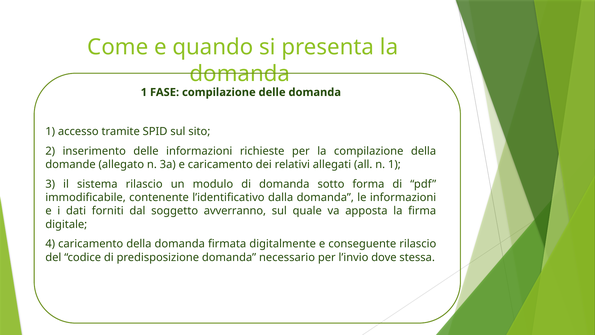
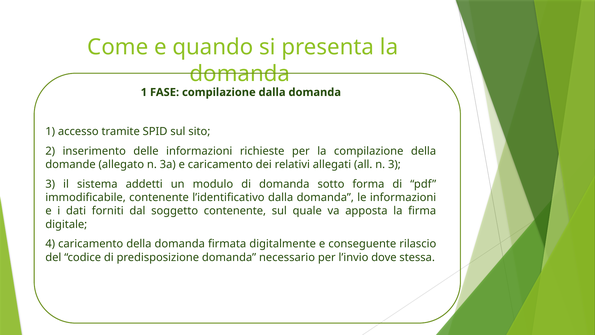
compilazione delle: delle -> dalla (272, 92)
n 1: 1 -> 3 (394, 164)
sistema rilascio: rilascio -> addetti (144, 184)
soggetto avverranno: avverranno -> contenente (235, 211)
